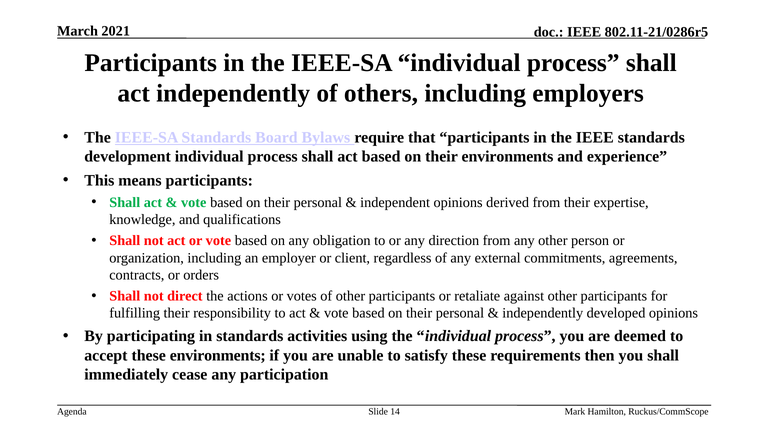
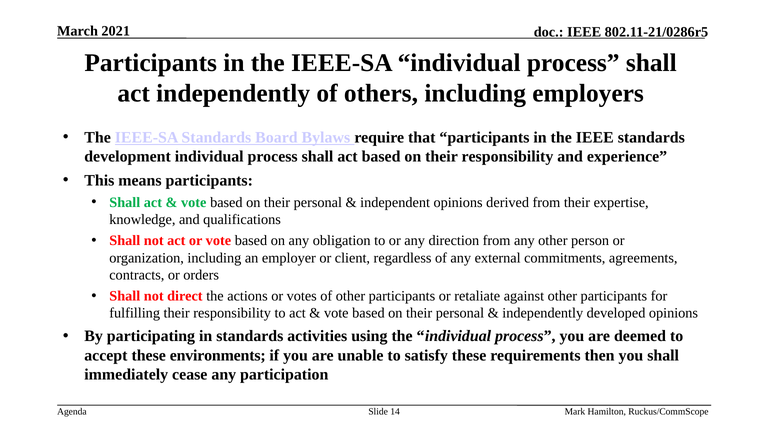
on their environments: environments -> responsibility (507, 156)
